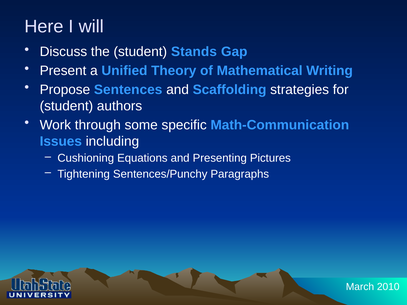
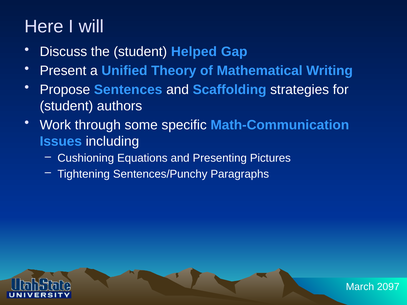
Stands: Stands -> Helped (194, 52)
2010: 2010 -> 2097 (388, 287)
